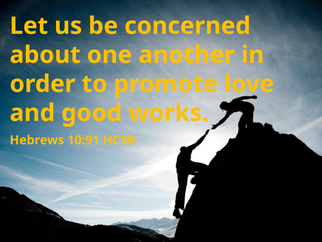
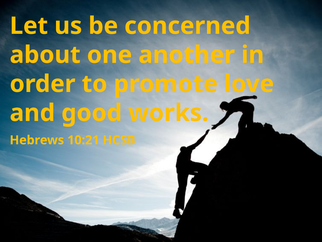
10:91: 10:91 -> 10:21 (83, 140)
